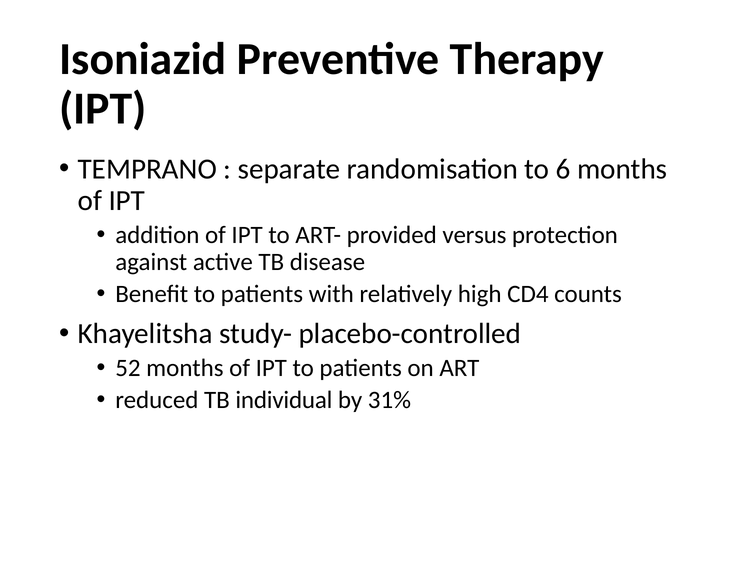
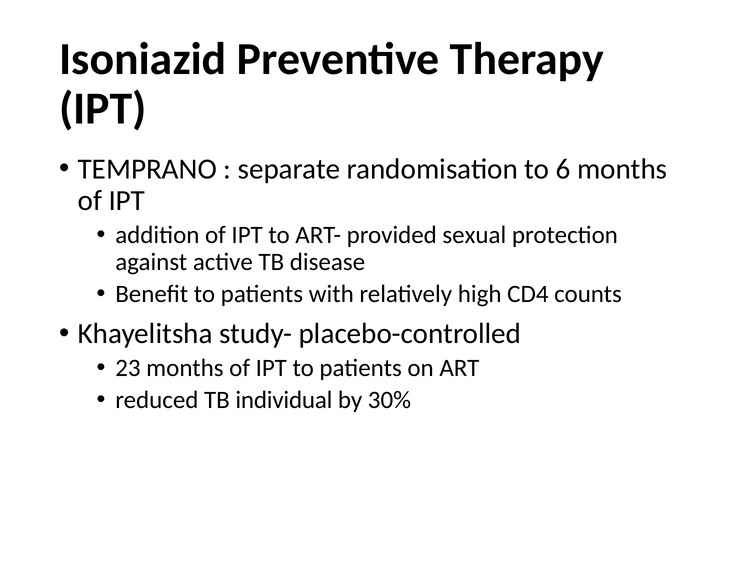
versus: versus -> sexual (474, 235)
52: 52 -> 23 (128, 368)
31%: 31% -> 30% (389, 401)
